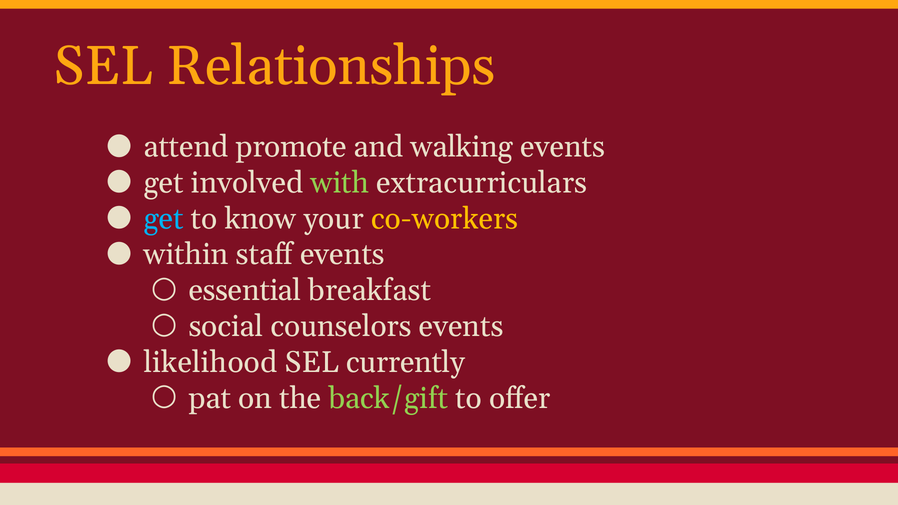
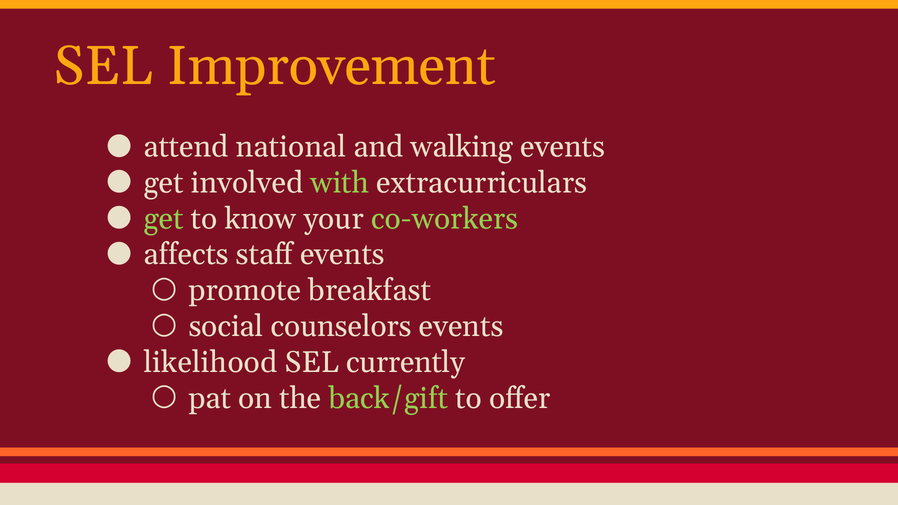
Relationships: Relationships -> Improvement (331, 66)
promote: promote -> national (291, 147)
get colour: light blue -> light green (164, 219)
co-workers colour: yellow -> light green (445, 219)
within: within -> affects (186, 255)
essential: essential -> promote (245, 291)
